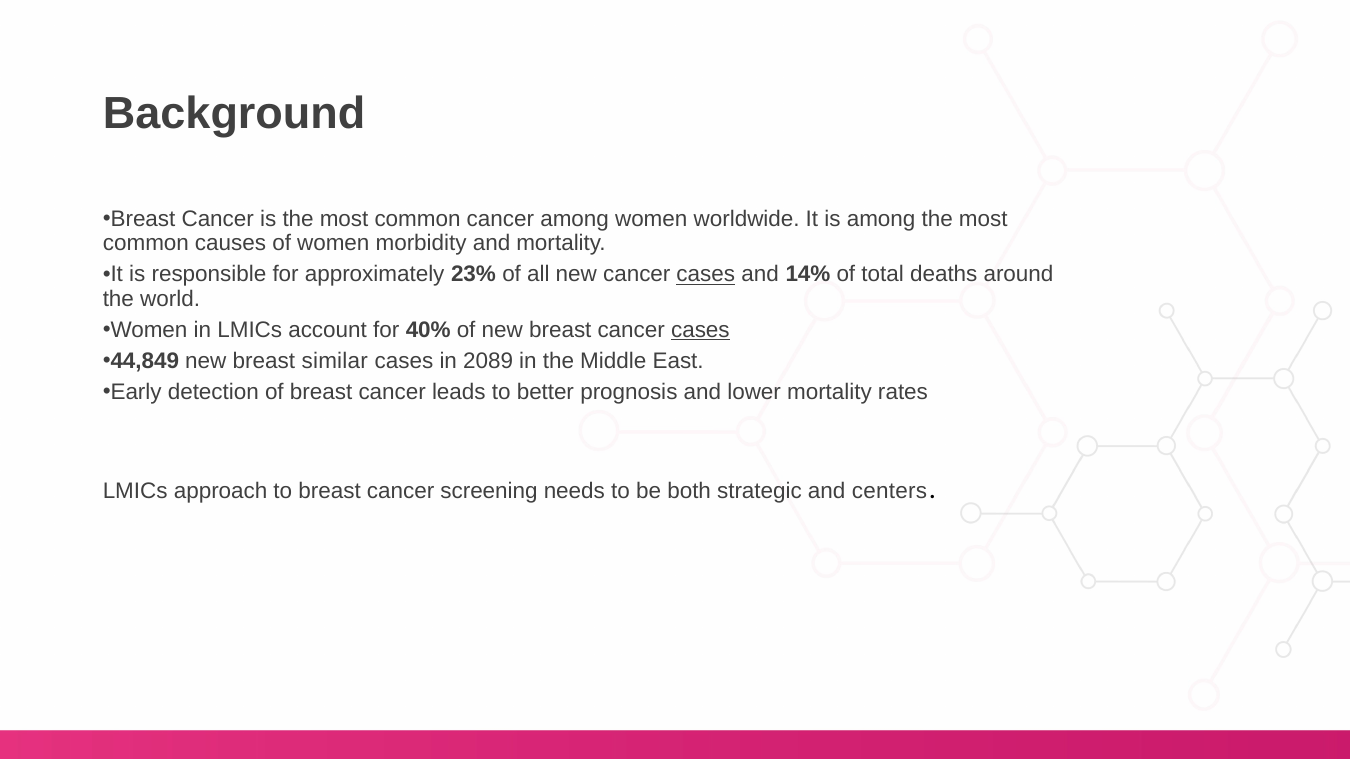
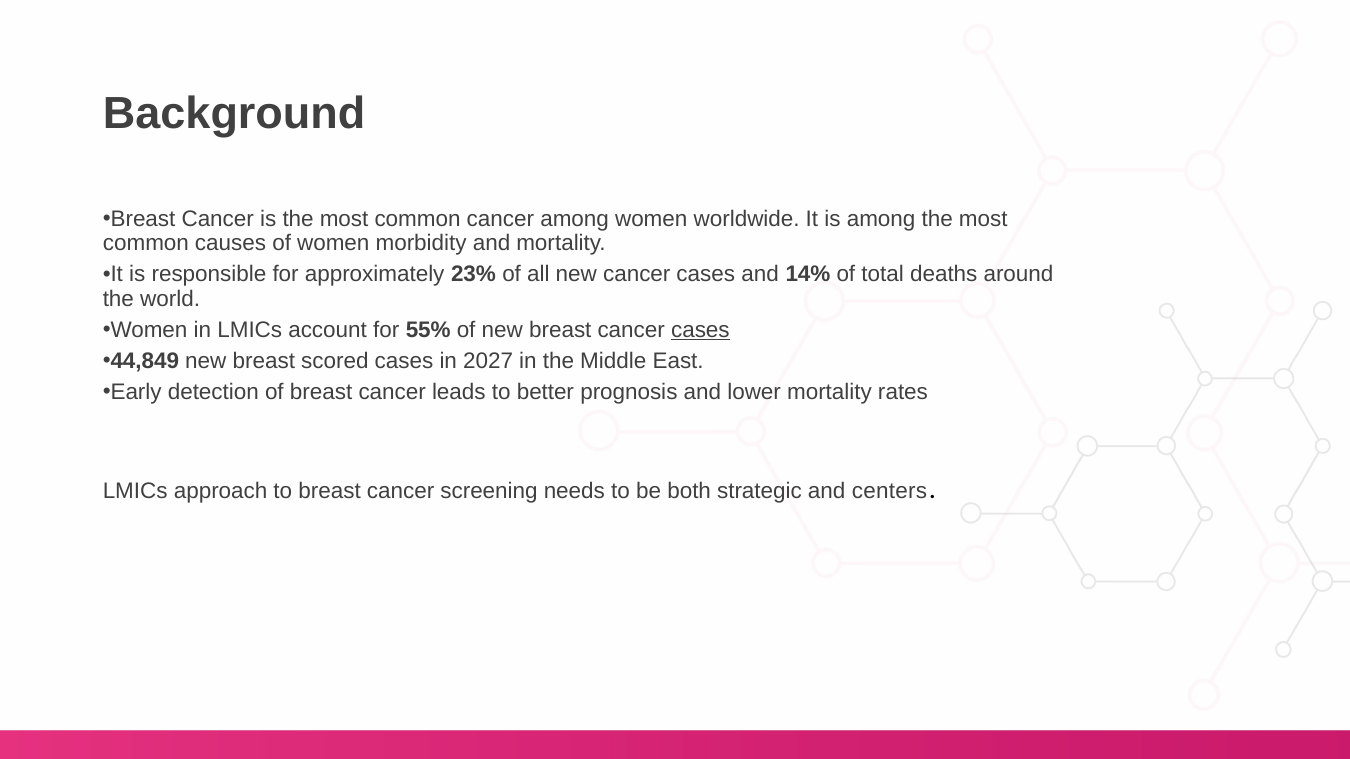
cases underline: present -> none (706, 275)
40%: 40% -> 55% (428, 330)
similar: similar -> scored (335, 361)
2089: 2089 -> 2027 (488, 361)
